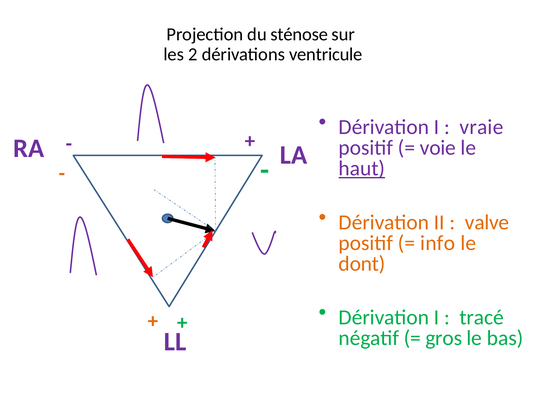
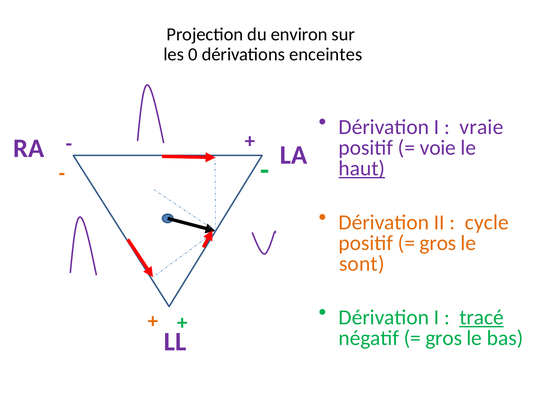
sténose: sténose -> environ (299, 35)
2: 2 -> 0 (193, 54)
ventricule: ventricule -> enceintes (326, 54)
valve: valve -> cycle (487, 222)
info: info -> gros (438, 243)
dont: dont -> sont (362, 263)
tracé underline: none -> present (482, 317)
